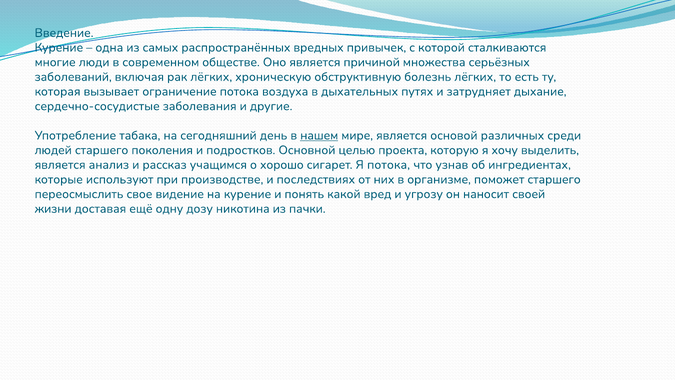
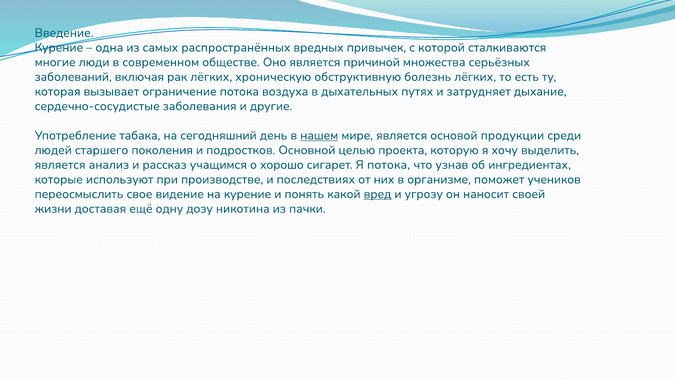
различных: различных -> продукции (512, 135)
поможет старшего: старшего -> учеников (554, 179)
вред underline: none -> present (377, 194)
